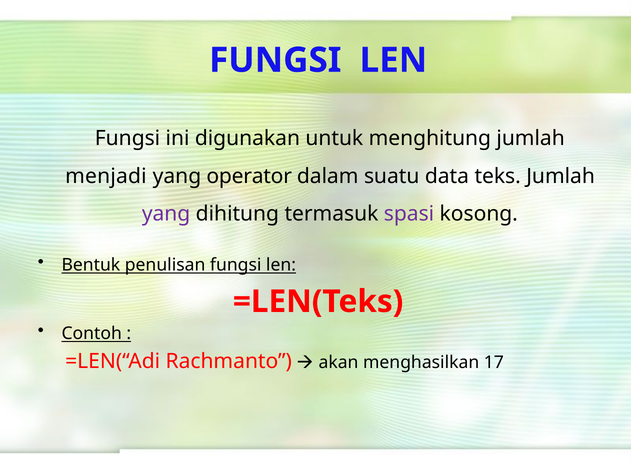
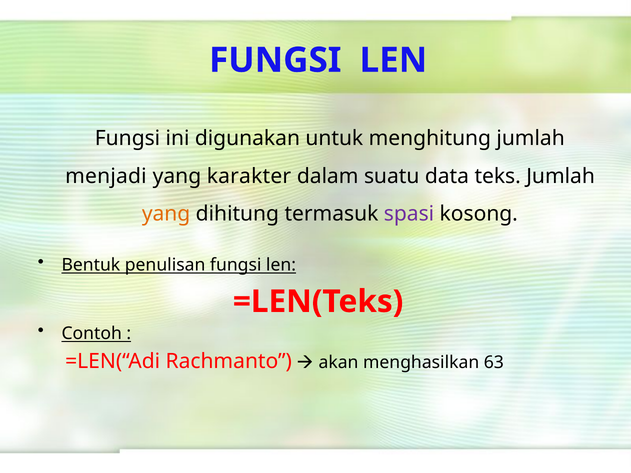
operator: operator -> karakter (249, 176)
yang colour: purple -> orange (166, 214)
17: 17 -> 63 (494, 362)
